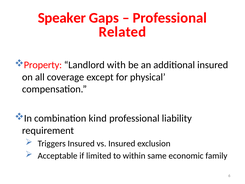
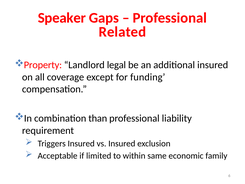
with: with -> legal (116, 65)
physical: physical -> funding (148, 77)
kind: kind -> than (98, 118)
